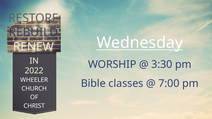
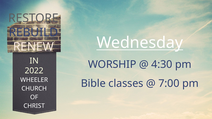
3:30: 3:30 -> 4:30 (162, 65)
